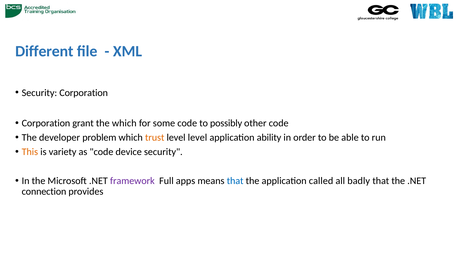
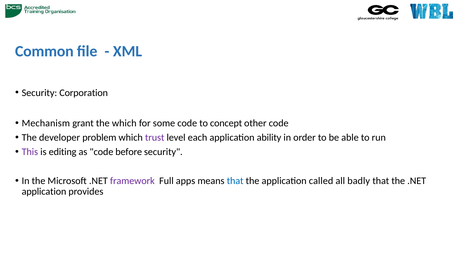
Different: Different -> Common (44, 51)
Corporation: Corporation -> Mechanism (46, 123)
possibly: possibly -> concept (226, 123)
trust colour: orange -> purple (155, 138)
level level: level -> each (198, 138)
This colour: orange -> purple (30, 152)
variety: variety -> editing (63, 152)
device: device -> before (129, 152)
connection: connection -> application (44, 192)
